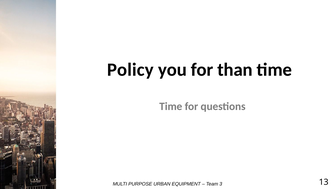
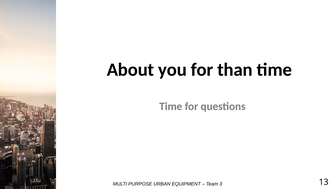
Policy: Policy -> About (130, 69)
